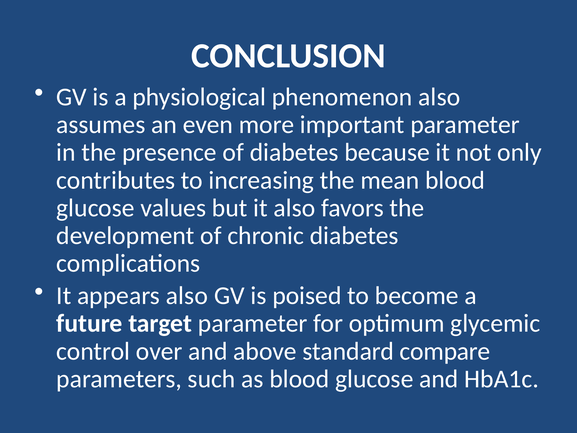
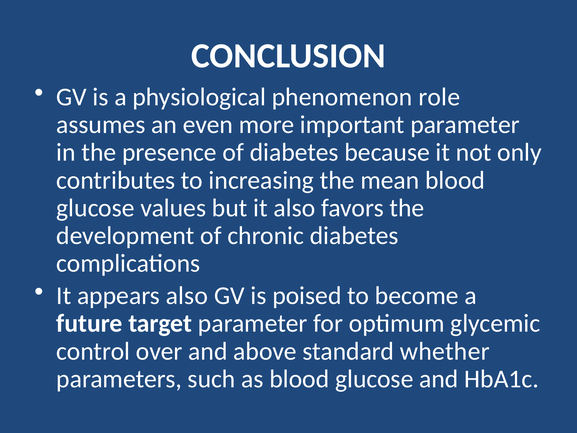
phenomenon also: also -> role (439, 97)
compare: compare -> whether (445, 351)
